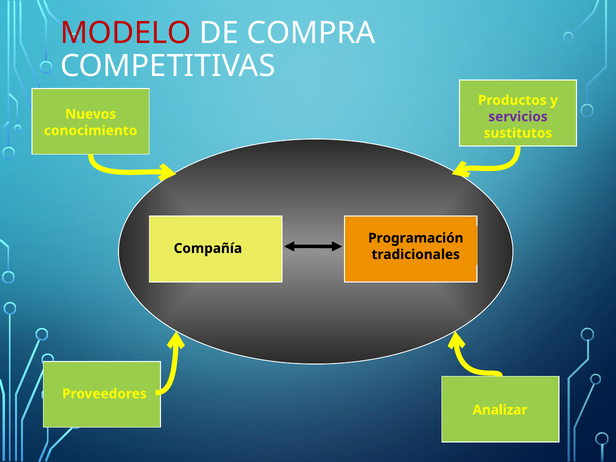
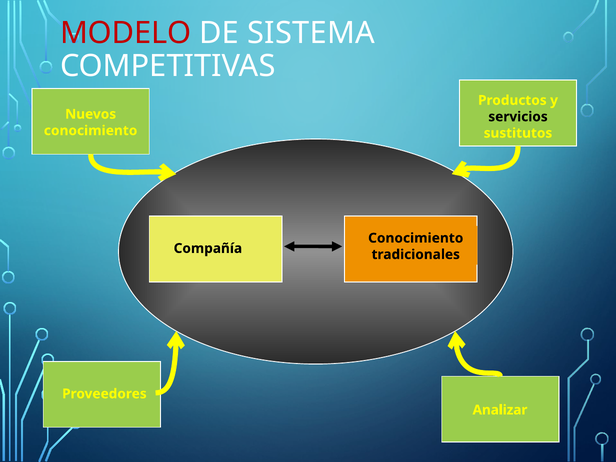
COMPRA: COMPRA -> SISTEMA (311, 33)
servicios colour: purple -> black (518, 117)
Programación: Programación -> Conocimiento (416, 238)
